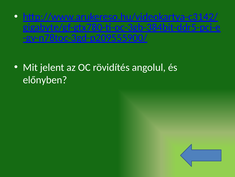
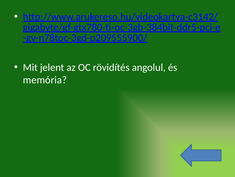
előnyben: előnyben -> memória (45, 80)
